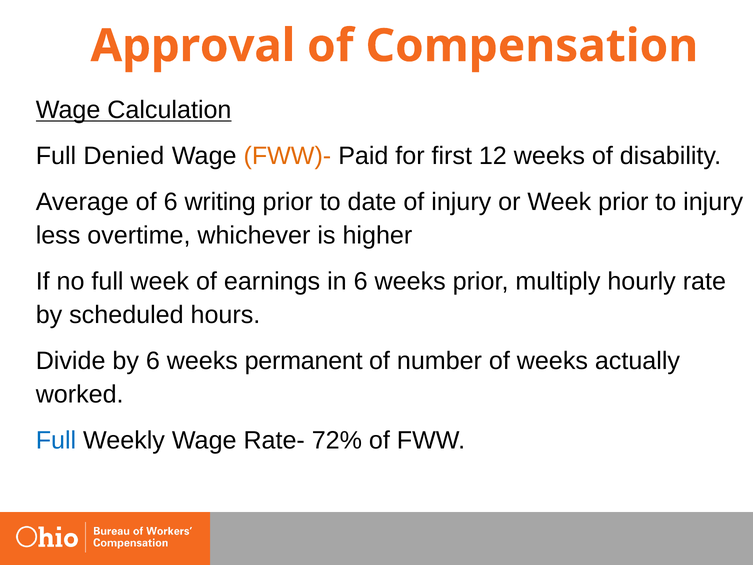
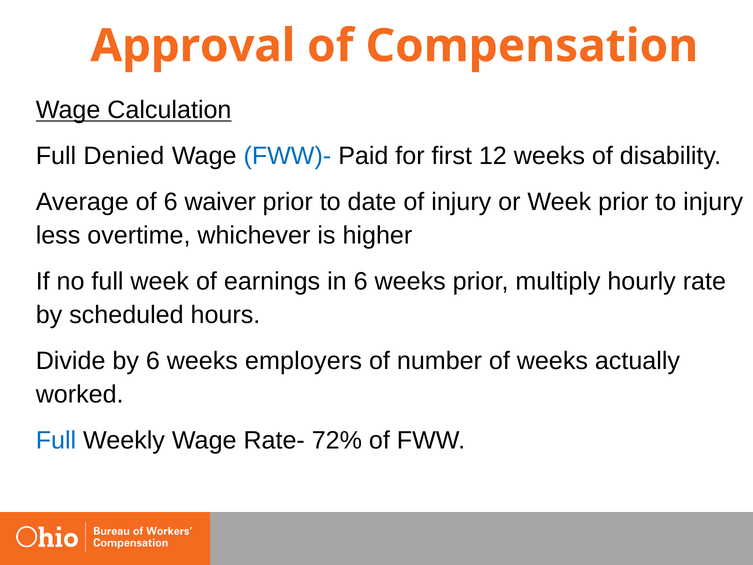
FWW)- colour: orange -> blue (287, 156)
writing: writing -> waiver (220, 202)
permanent: permanent -> employers (303, 361)
